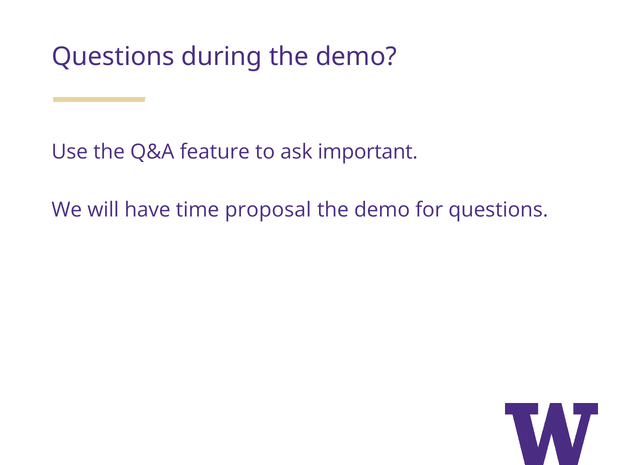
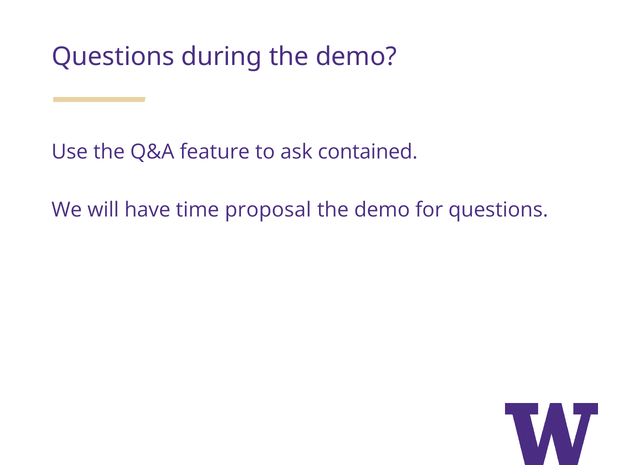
important: important -> contained (368, 152)
